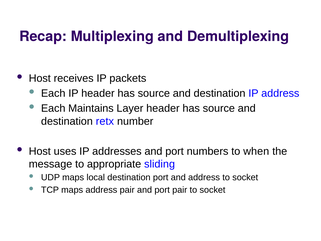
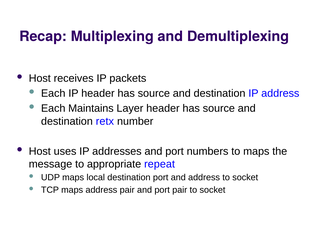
to when: when -> maps (256, 151)
sliding: sliding -> repeat (160, 164)
